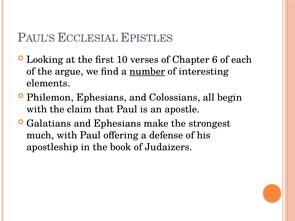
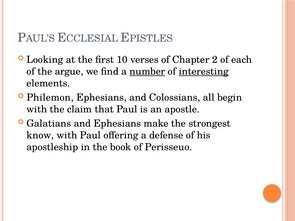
6: 6 -> 2 (215, 60)
interesting underline: none -> present (204, 71)
much: much -> know (40, 135)
Judaizers: Judaizers -> Perisseuo (169, 147)
